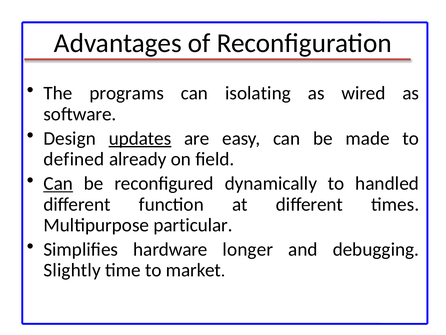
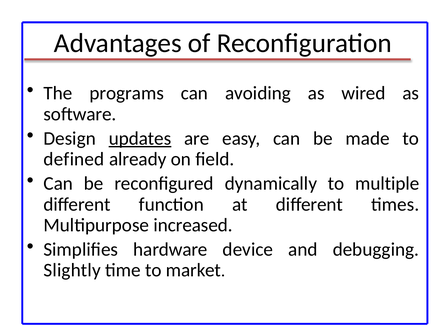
isolating: isolating -> avoiding (258, 93)
Can underline: present -> none (58, 183)
handled: handled -> multiple (387, 183)
particular: particular -> increased (193, 225)
longer: longer -> device (248, 249)
